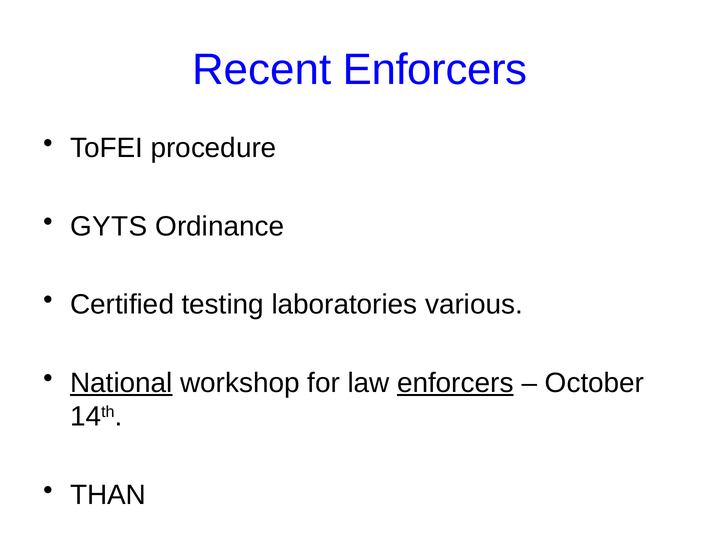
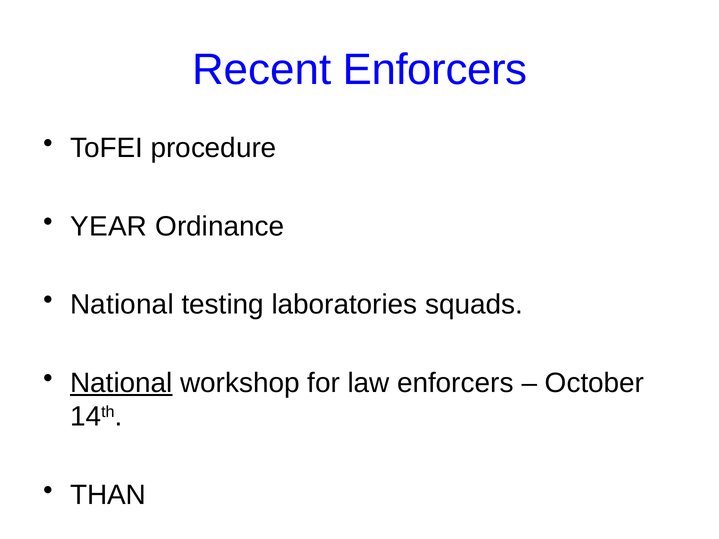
GYTS: GYTS -> YEAR (109, 227)
Certified: Certified -> National (122, 305)
various: various -> squads (474, 305)
enforcers underline: present -> none (455, 383)
